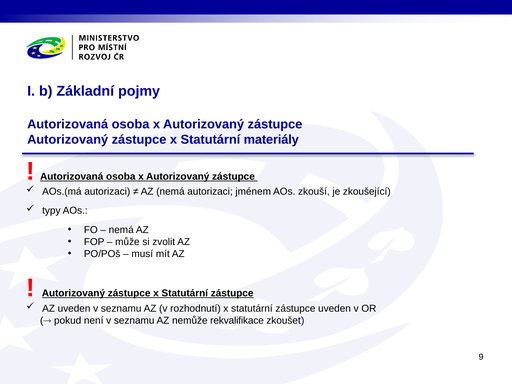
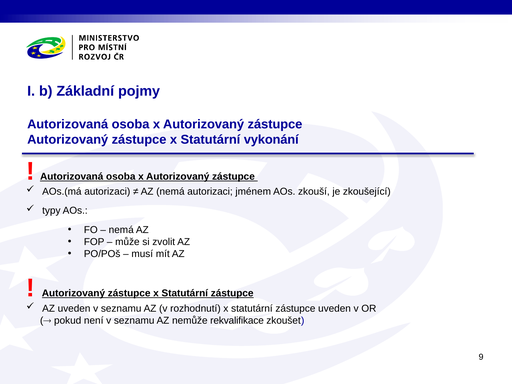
materiály: materiály -> vykonání (271, 140)
